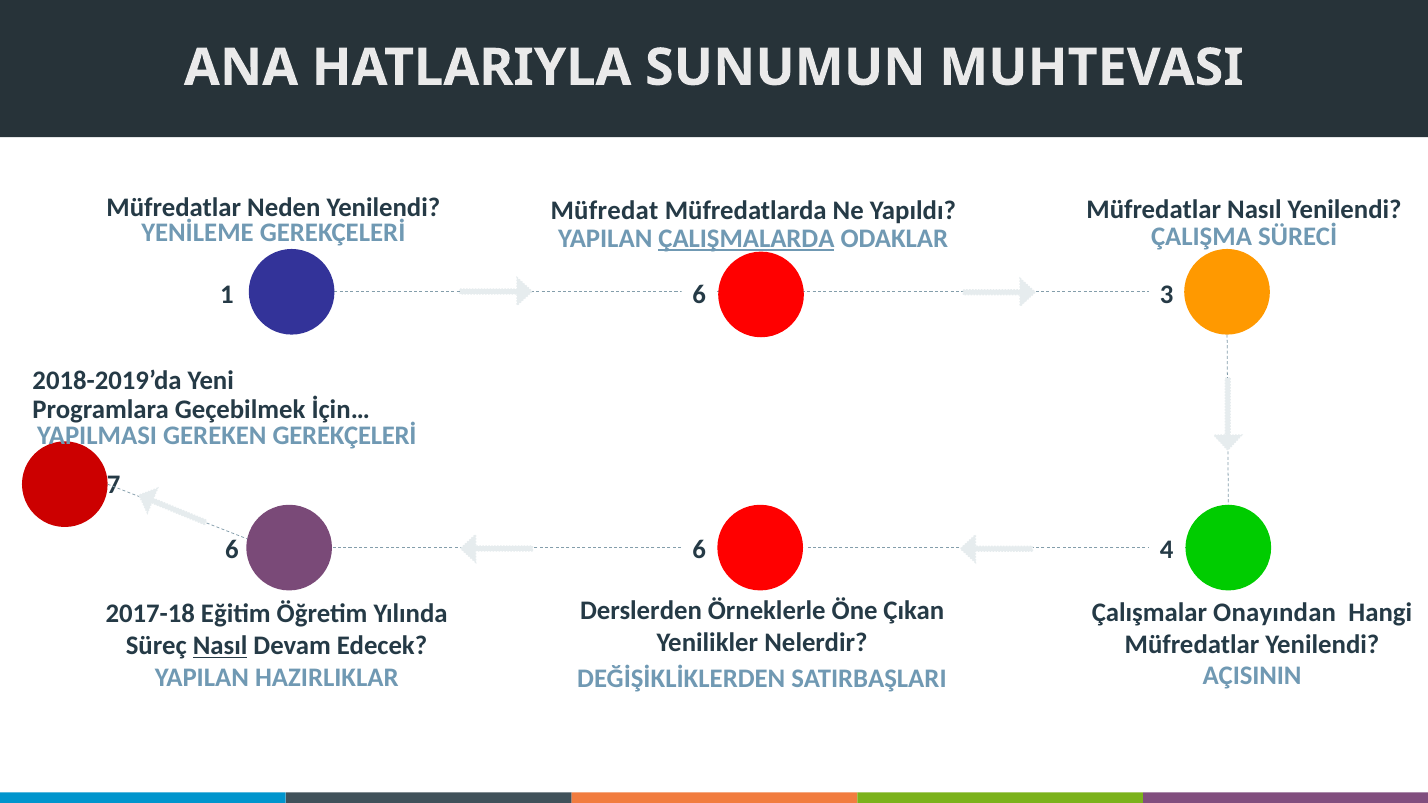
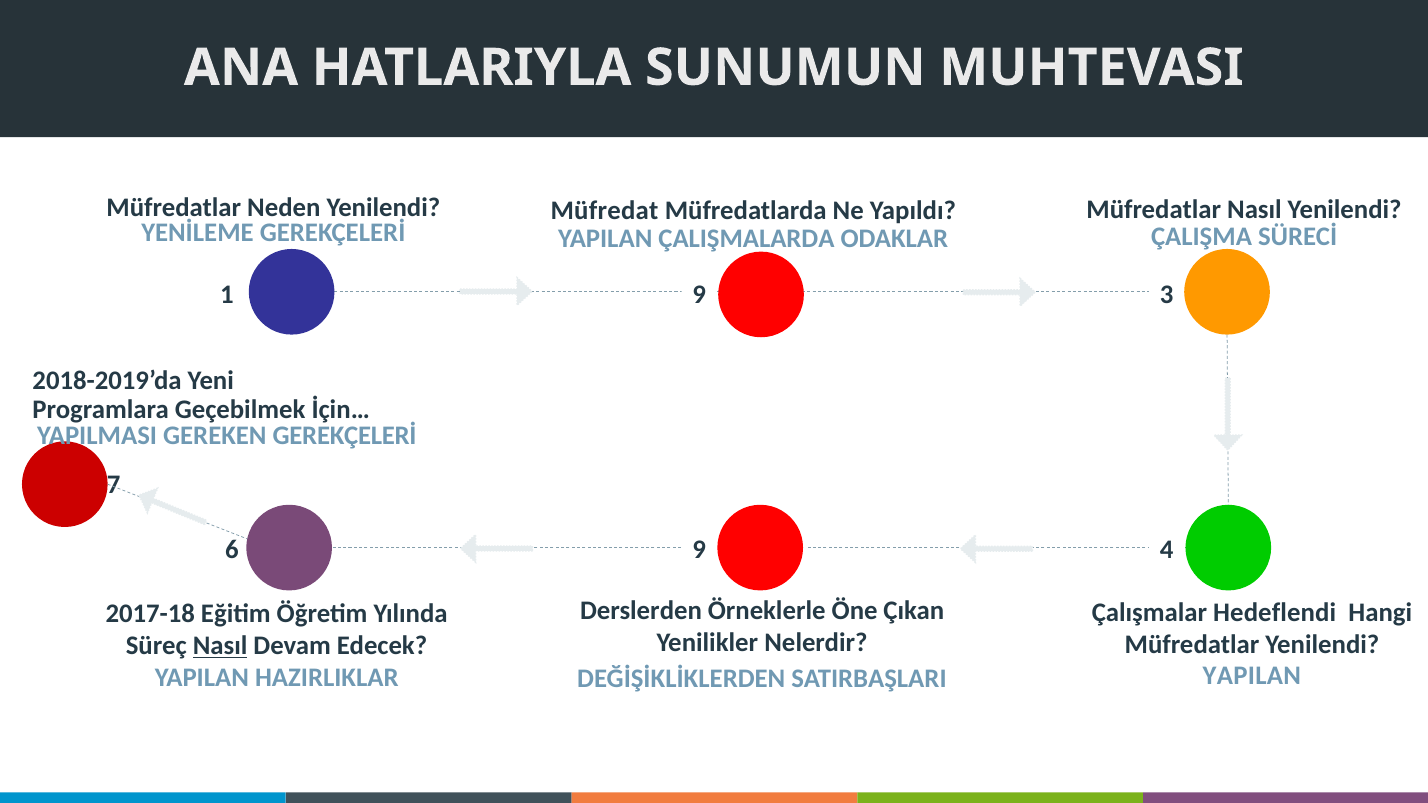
ÇALIŞMALARDA underline: present -> none (746, 239)
1 6: 6 -> 9 (699, 295)
6 6: 6 -> 9 (699, 550)
Onayından: Onayından -> Hedeflendi (1275, 613)
AÇISININ: AÇISININ -> YAPILAN (1252, 676)
